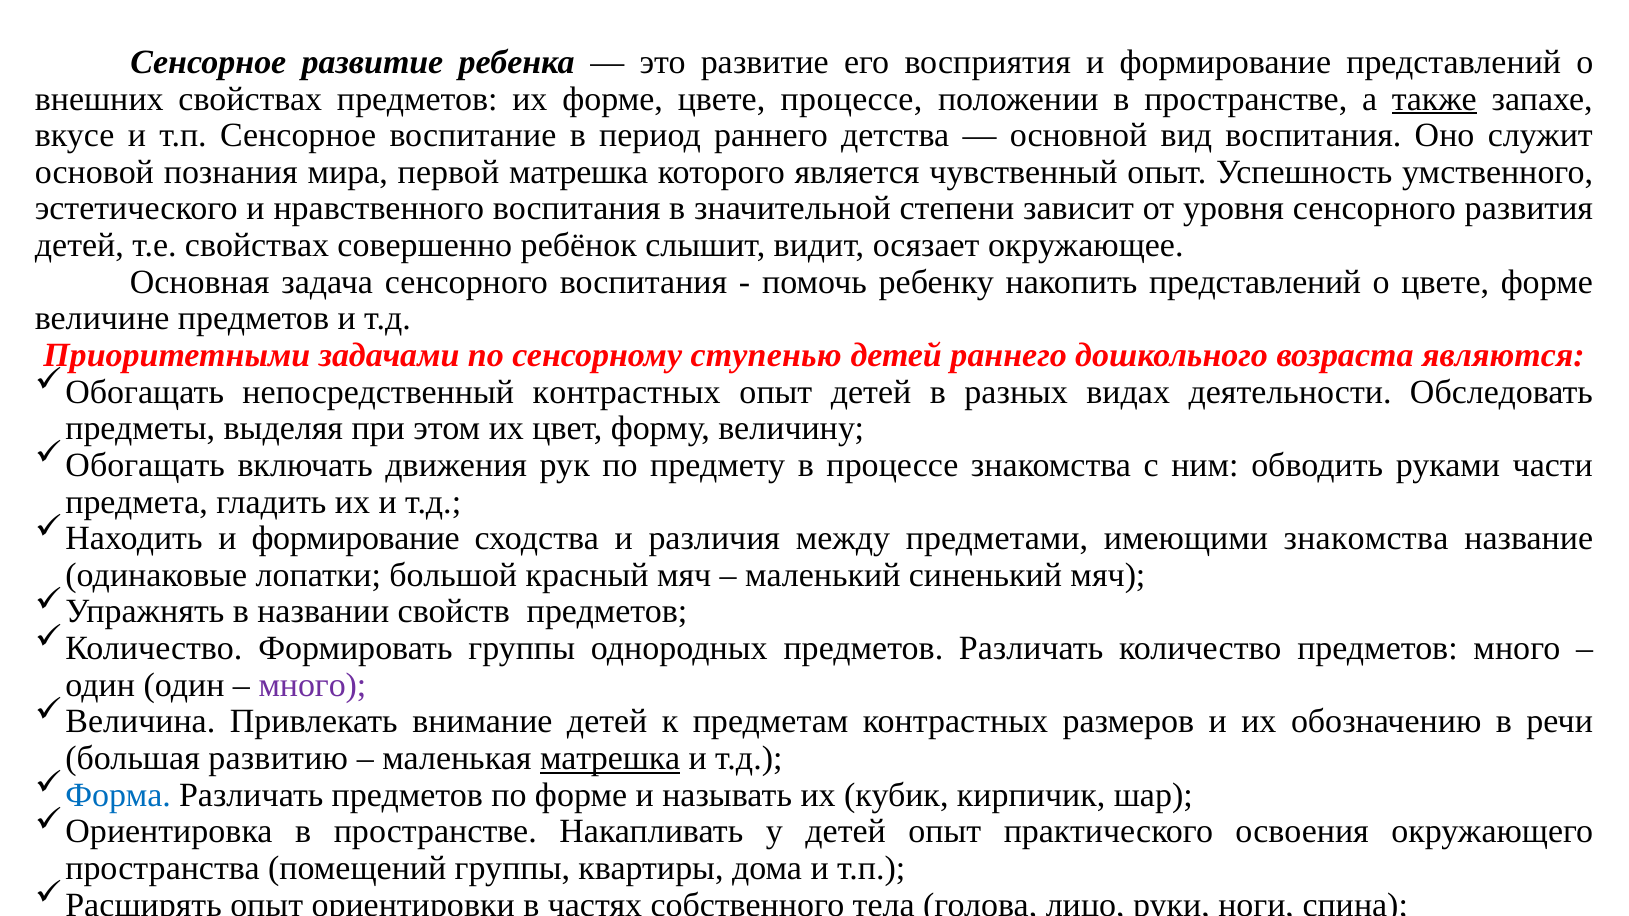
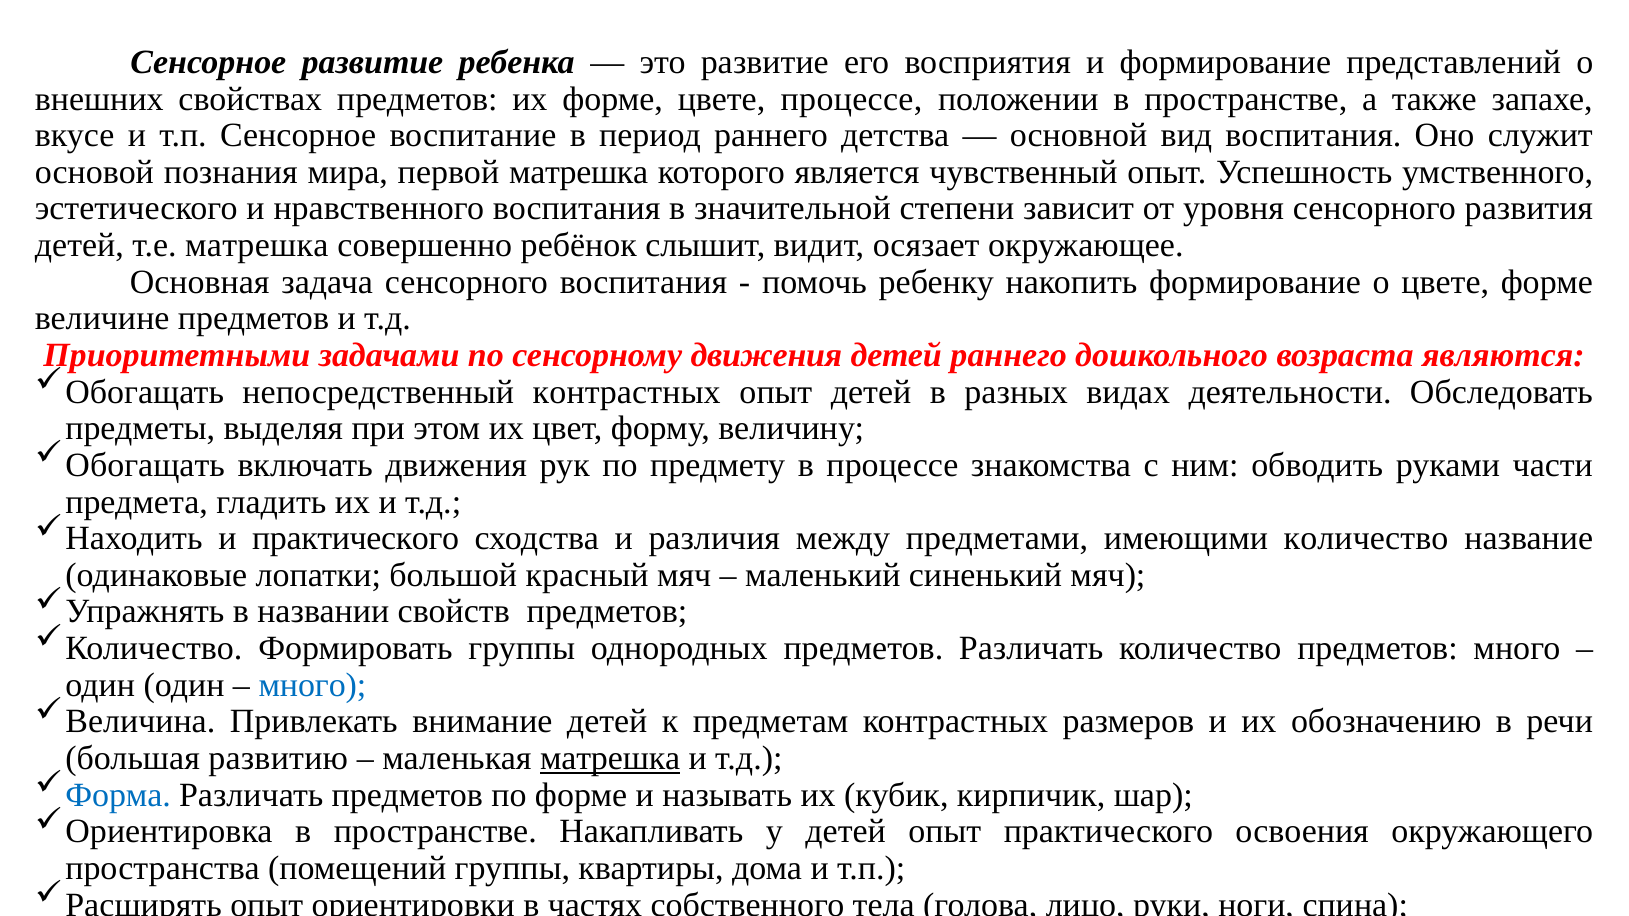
также underline: present -> none (1434, 99)
т.е свойствах: свойствах -> матрешка (257, 245)
накопить представлений: представлений -> формирование (1255, 282)
сенсорному ступенью: ступенью -> движения (766, 355)
Находить и формирование: формирование -> практического (356, 539)
имеющими знакомства: знакомства -> количество (1366, 539)
много colour: purple -> blue (312, 685)
